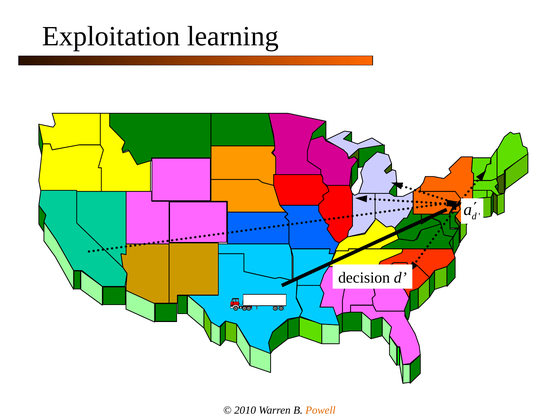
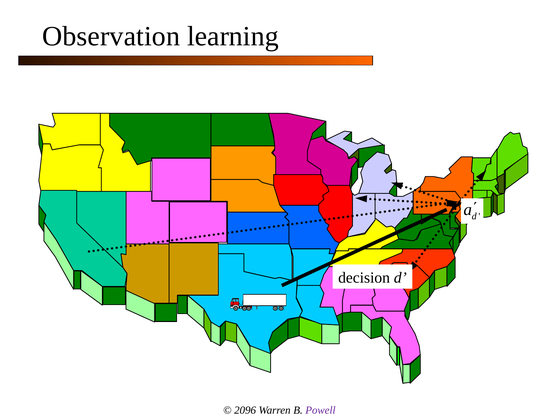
Exploitation: Exploitation -> Observation (111, 36)
2010: 2010 -> 2096 (245, 411)
Powell colour: orange -> purple (320, 411)
